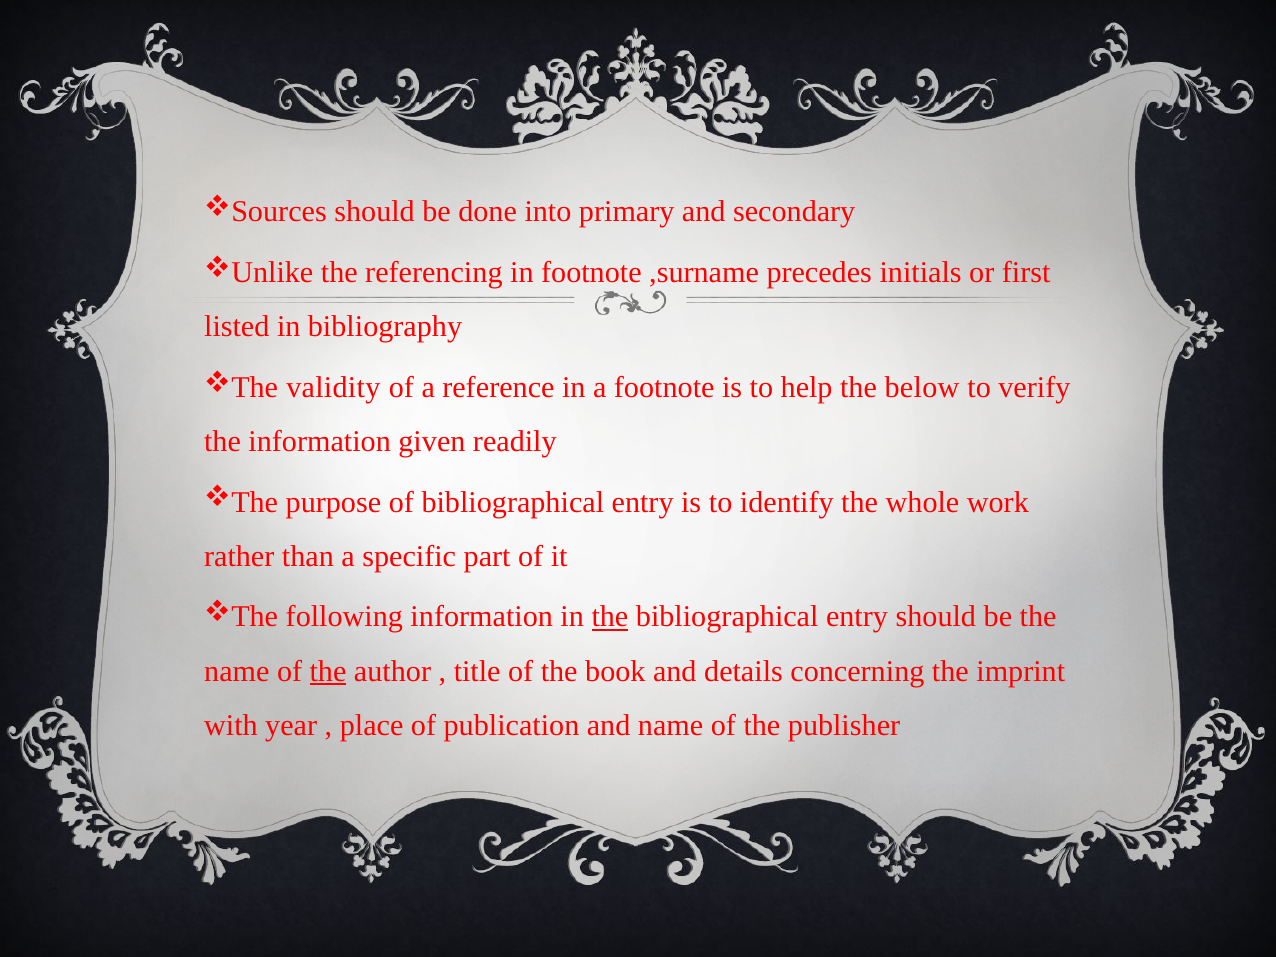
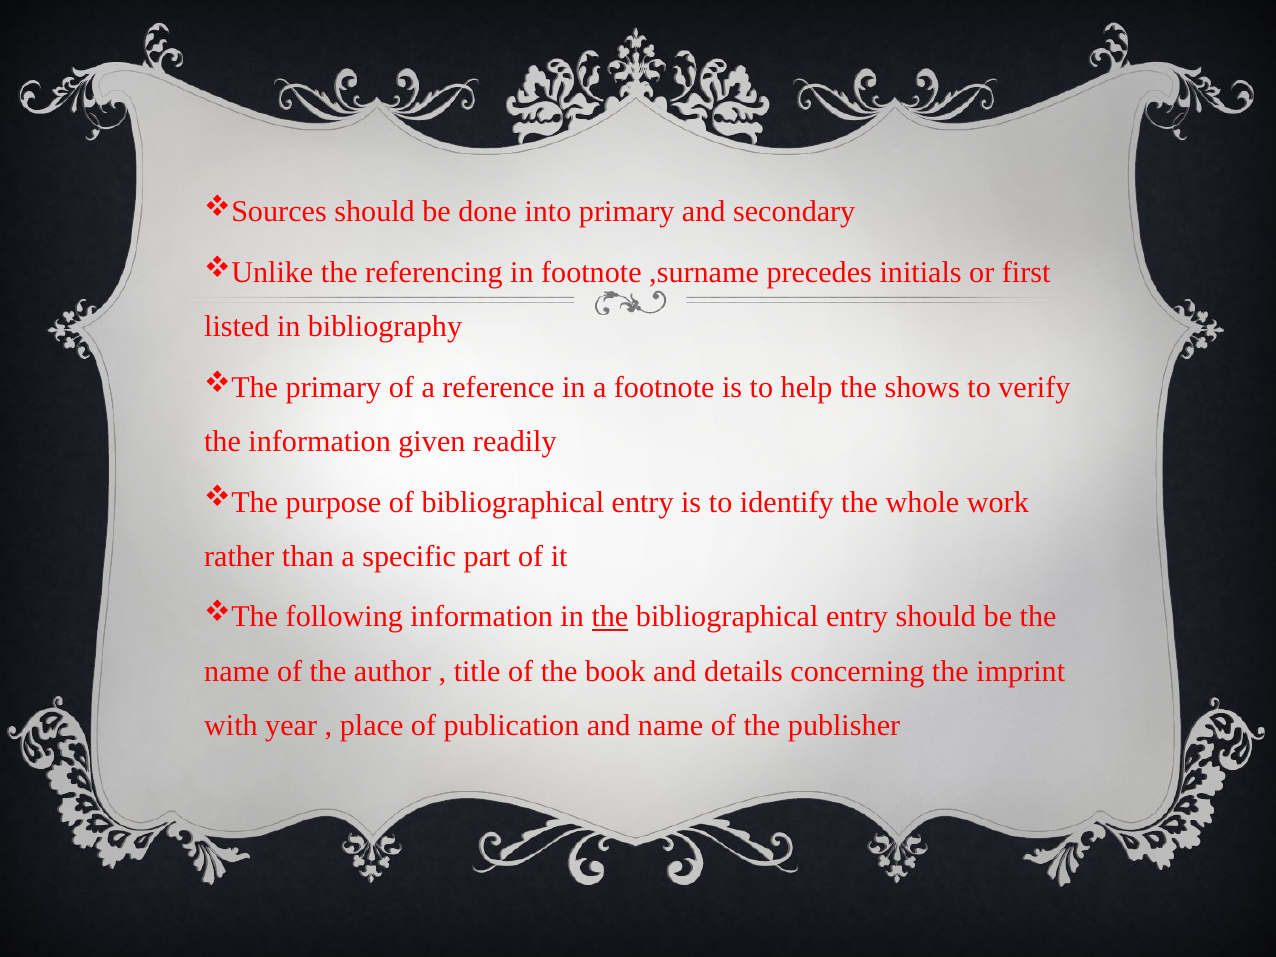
validity: validity -> primary (333, 387)
below: below -> shows (922, 387)
the underline: present -> none (328, 671)
